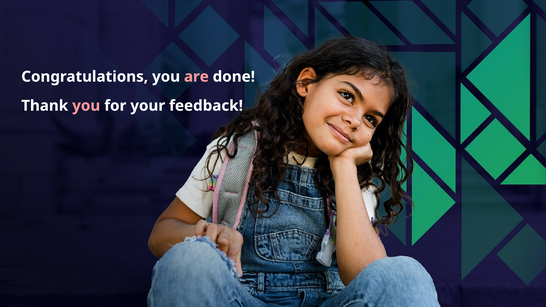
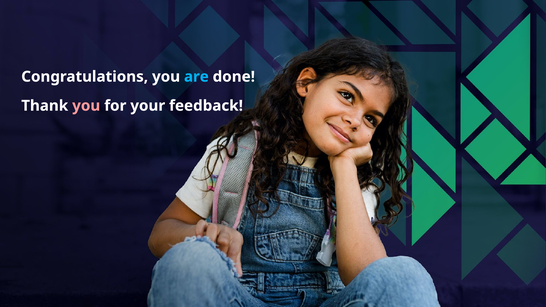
are colour: pink -> light blue (196, 77)
